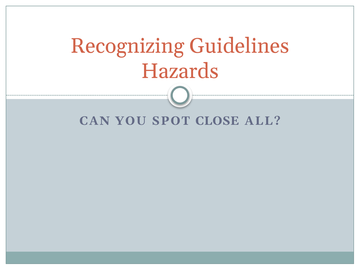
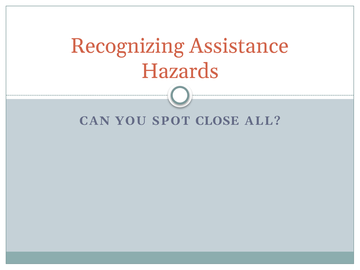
Guidelines: Guidelines -> Assistance (239, 46)
